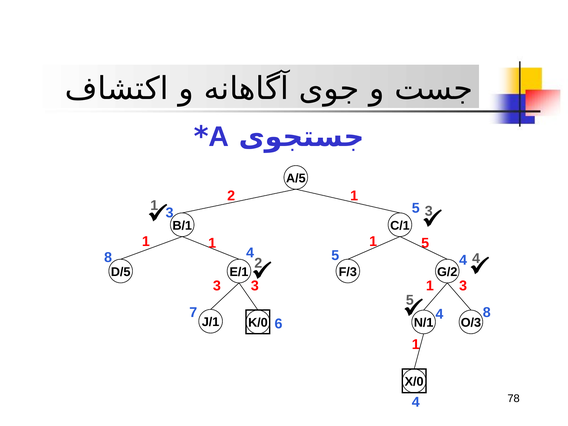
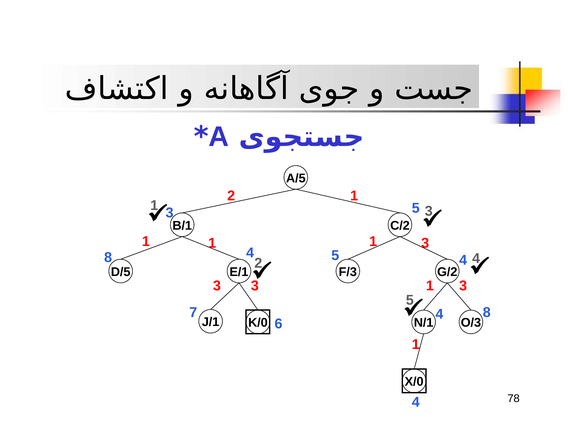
C/1: C/1 -> C/2 (400, 226)
5: 5 -> 3 (425, 243)
